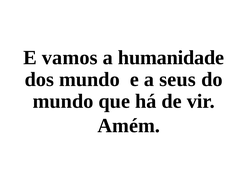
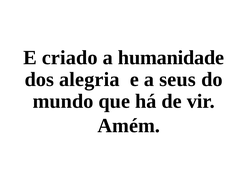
vamos: vamos -> criado (70, 58)
dos mundo: mundo -> alegria (89, 80)
